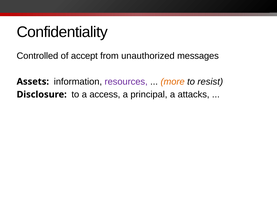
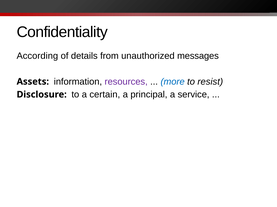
Controlled: Controlled -> According (37, 56)
accept: accept -> details (84, 56)
more colour: orange -> blue (173, 82)
access: access -> certain (105, 95)
attacks: attacks -> service (194, 95)
